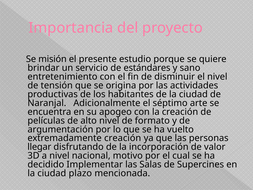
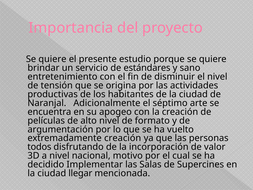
misión: misión -> quiere (52, 59)
llegar: llegar -> todos (39, 147)
plazo: plazo -> llegar (80, 173)
